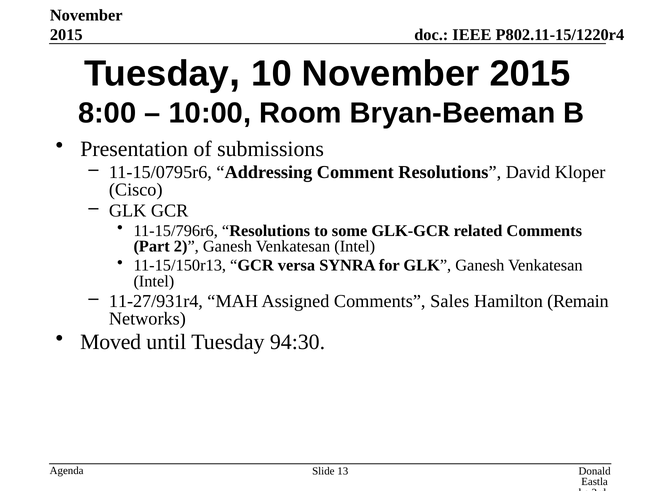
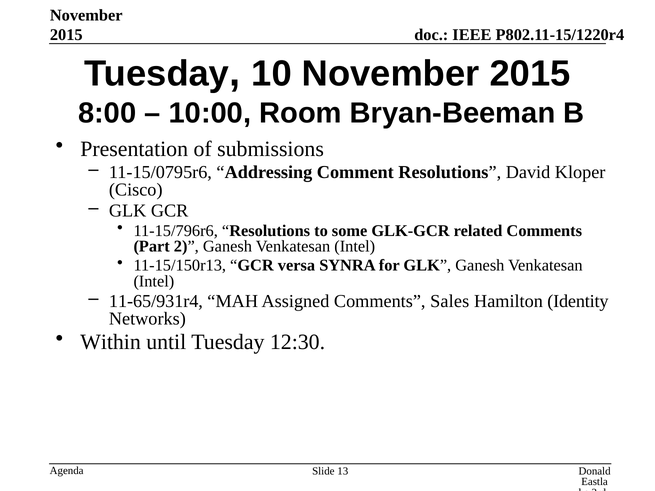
11-27/931r4: 11-27/931r4 -> 11-65/931r4 (156, 302)
Remain: Remain -> Identity (578, 302)
Moved: Moved -> Within (111, 342)
94:30: 94:30 -> 12:30 (298, 342)
